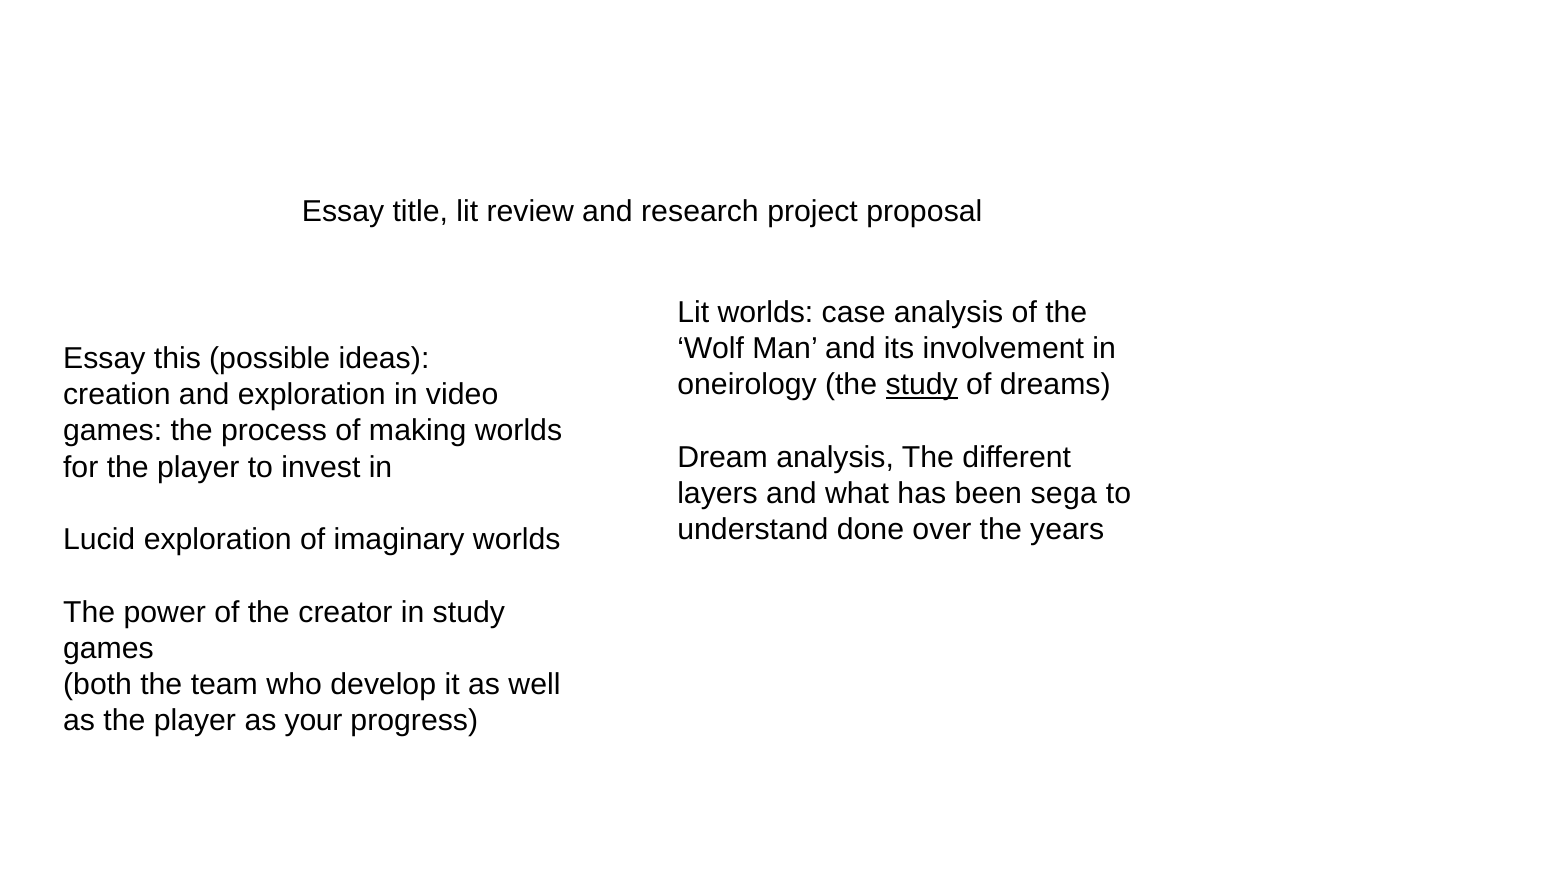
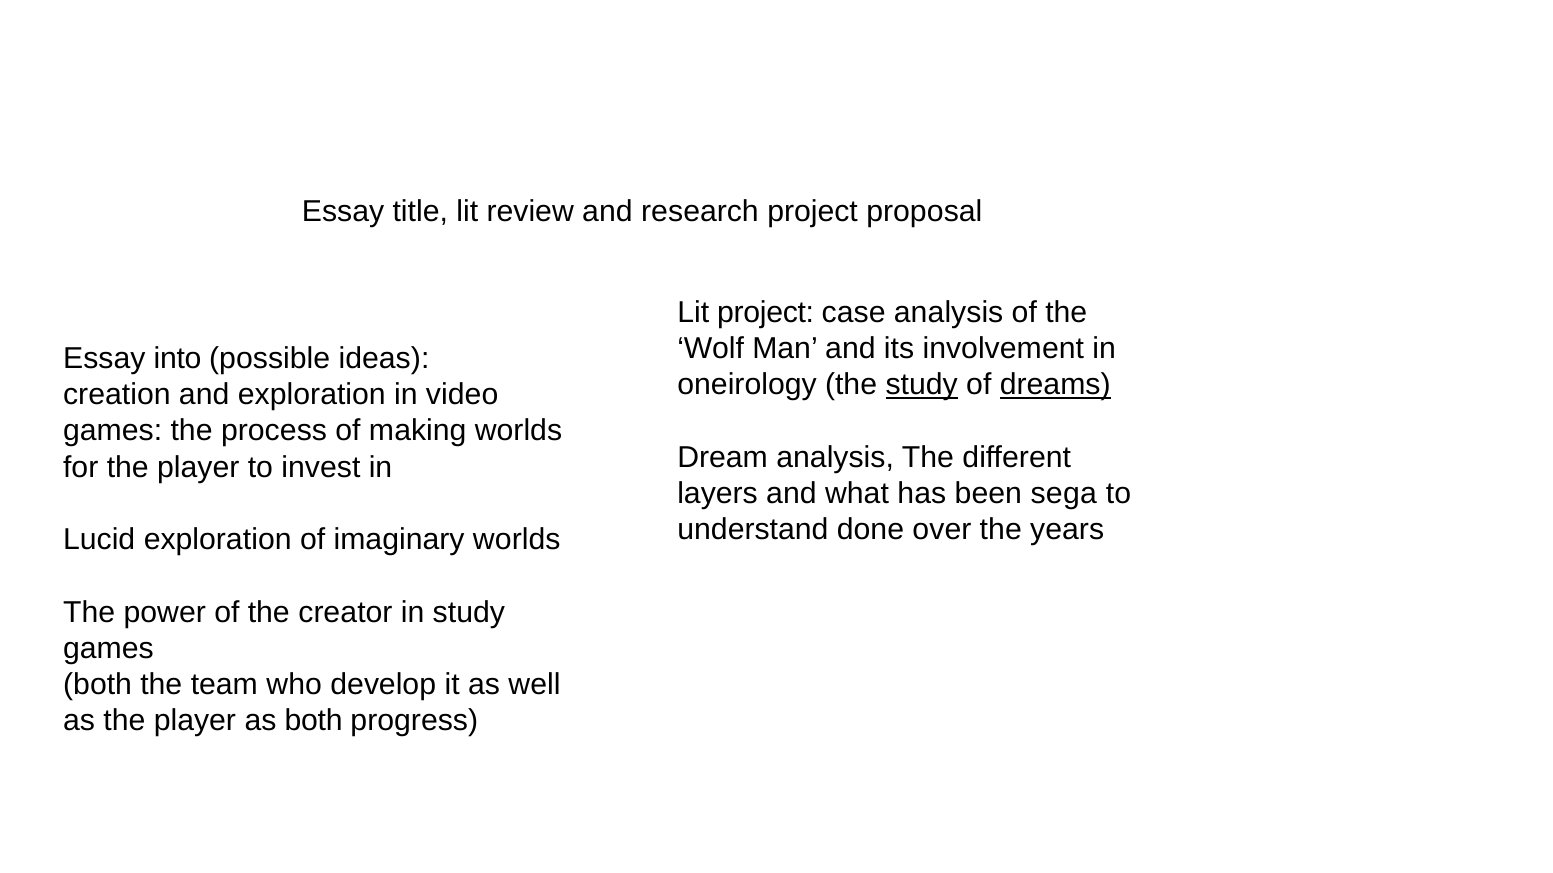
Lit worlds: worlds -> project (766, 312)
this: this -> into (178, 359)
dreams underline: none -> present (1055, 385)
as your: your -> both (314, 721)
